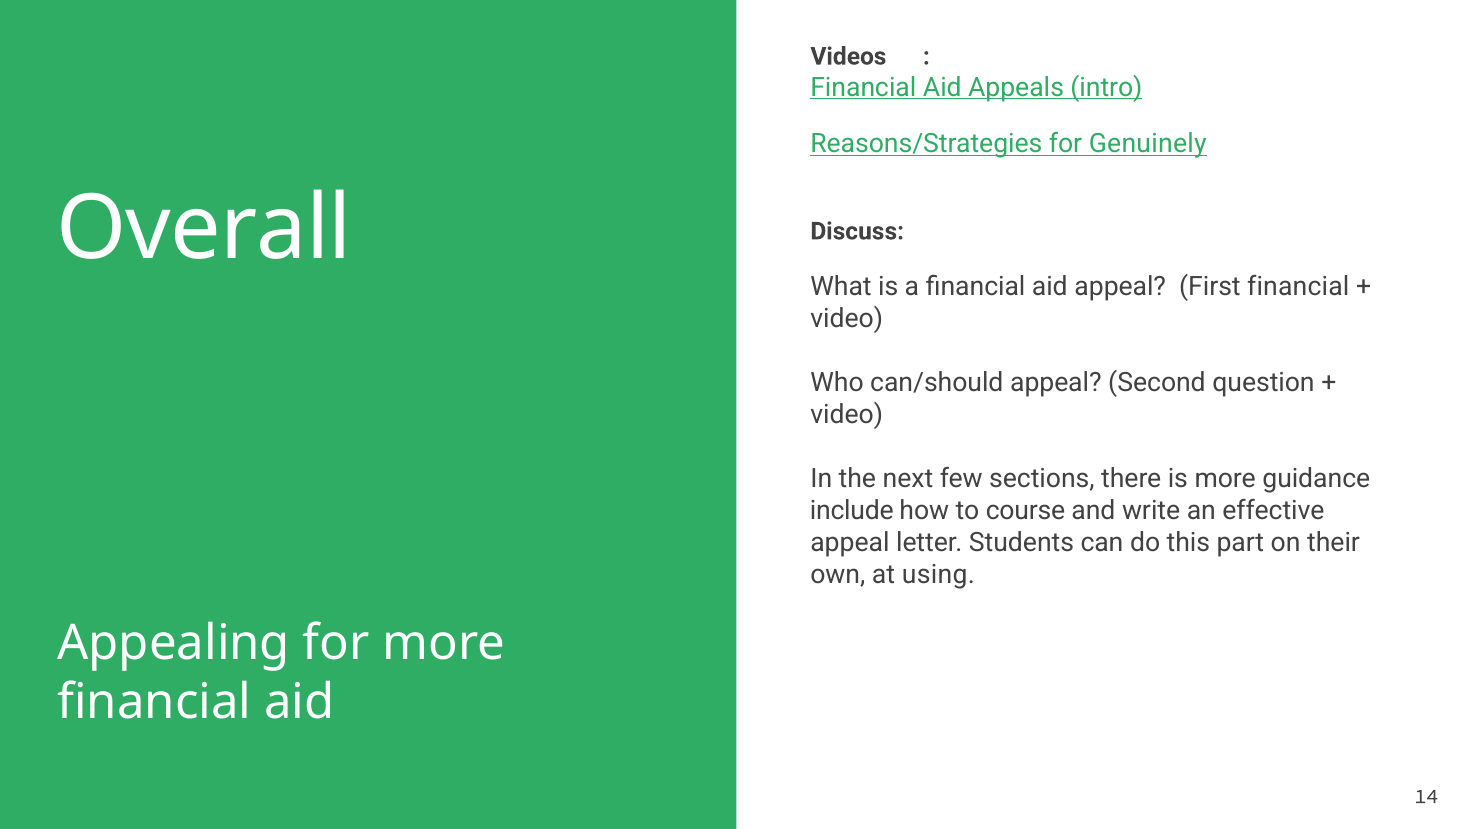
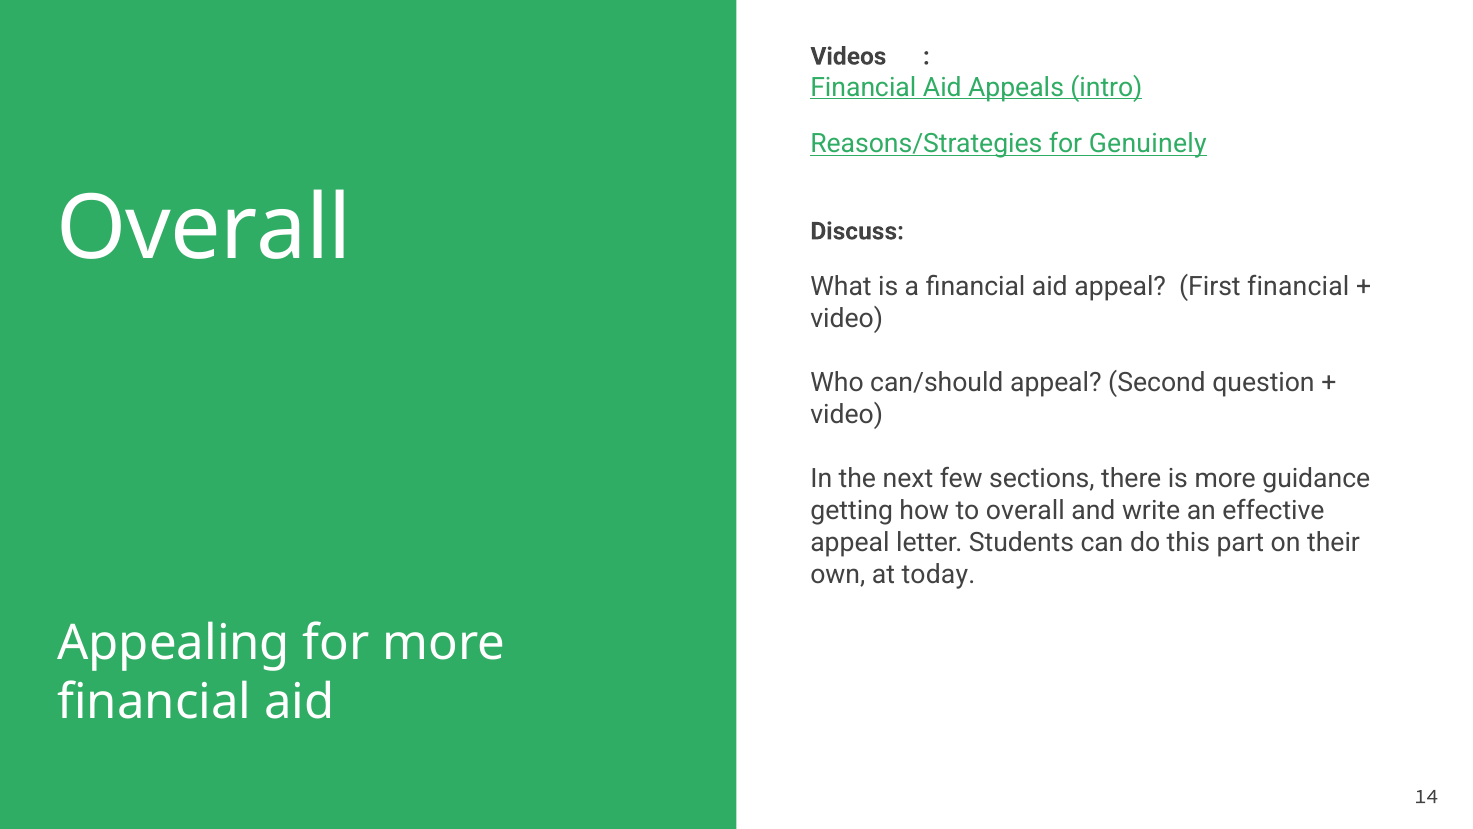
include: include -> getting (852, 510)
to course: course -> overall (1025, 510)
using: using -> today (938, 574)
